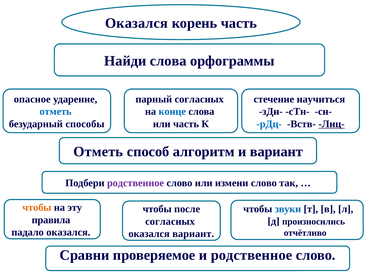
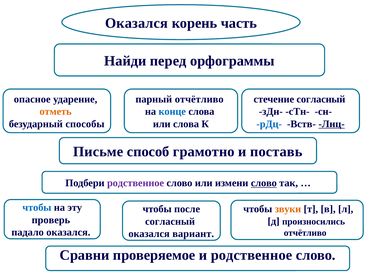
Найди слова: слова -> перед (168, 61)
парный согласных: согласных -> отчётливо (199, 99)
стечение научиться: научиться -> согласный (321, 99)
отметь colour: blue -> orange (56, 111)
или часть: часть -> слова (186, 124)
Отметь: Отметь -> Письме (98, 152)
алгоритм: алгоритм -> грамотно (204, 152)
и вариант: вариант -> поставь (276, 152)
слово underline: none -> present (264, 183)
чтобы colour: orange -> blue (37, 207)
звуки colour: blue -> orange (288, 209)
правила: правила -> проверь (51, 220)
согласных: согласных -> согласный (170, 221)
